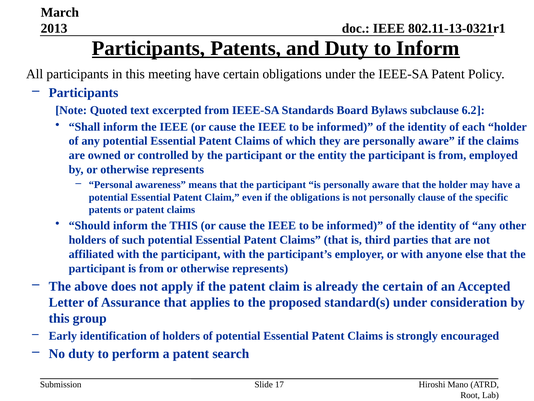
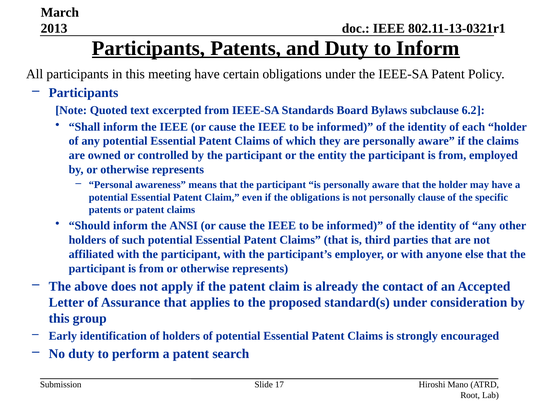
the THIS: THIS -> ANSI (184, 225)
the certain: certain -> contact (403, 286)
